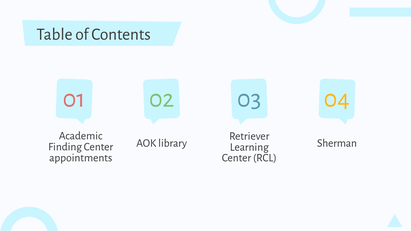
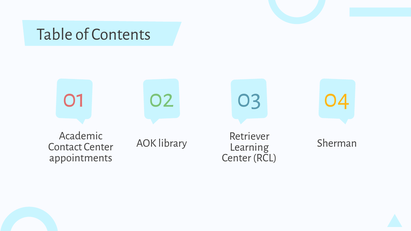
Finding: Finding -> Contact (65, 147)
